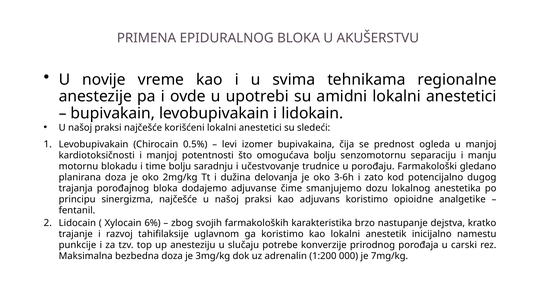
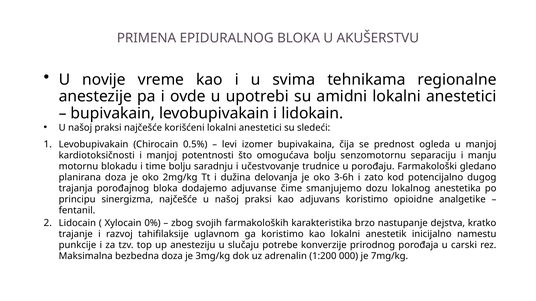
6%: 6% -> 0% (153, 224)
